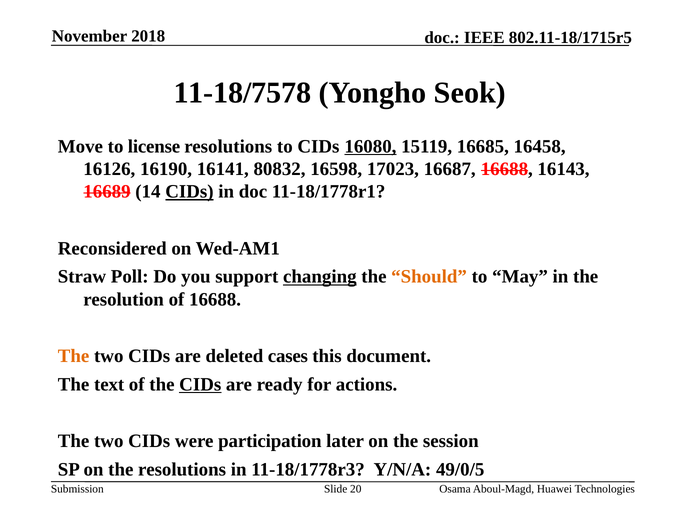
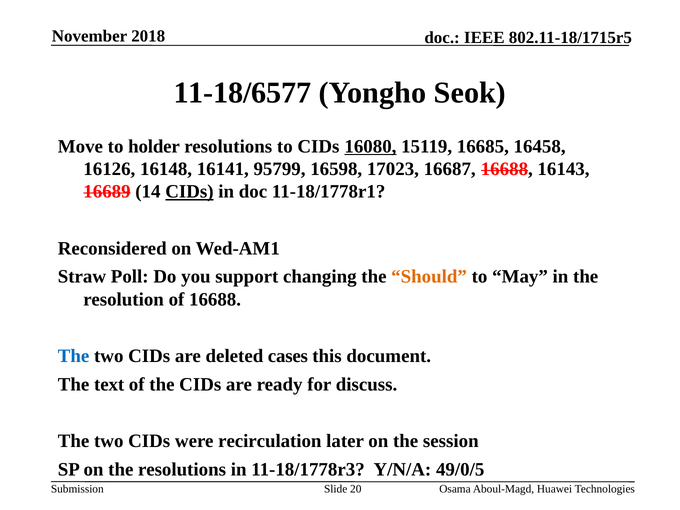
11-18/7578: 11-18/7578 -> 11-18/6577 (242, 93)
license: license -> holder (154, 146)
16190: 16190 -> 16148 (166, 169)
80832: 80832 -> 95799 (280, 169)
changing underline: present -> none (320, 277)
The colour: orange -> blue (74, 356)
CIDs underline: present -> none (200, 384)
actions: actions -> discuss (367, 384)
participation: participation -> recirculation (270, 441)
